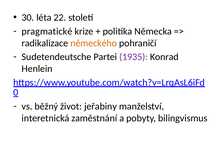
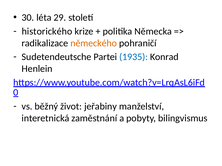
22: 22 -> 29 (60, 18)
pragmatické: pragmatické -> historického (47, 31)
1935 colour: purple -> blue (134, 57)
